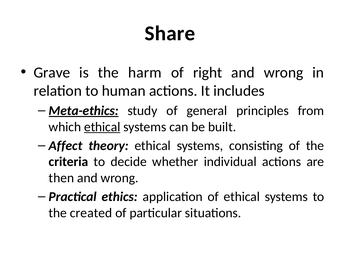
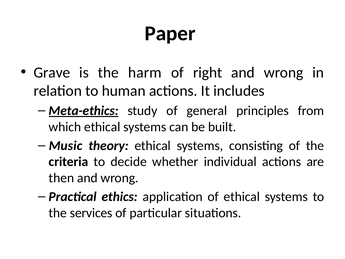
Share: Share -> Paper (170, 33)
ethical underline: present -> none (102, 127)
Affect: Affect -> Music (66, 145)
created: created -> services (91, 213)
